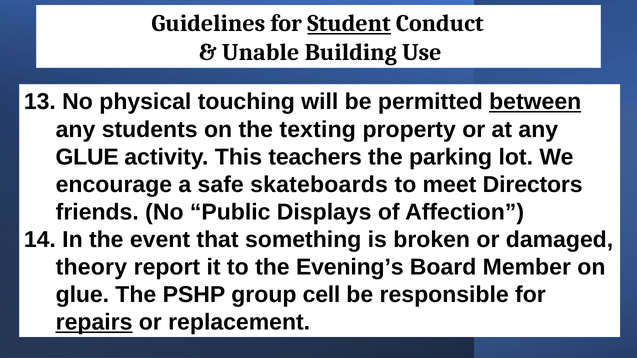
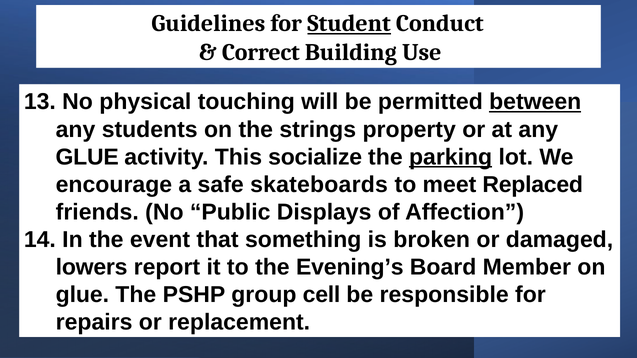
Unable: Unable -> Correct (261, 52)
texting: texting -> strings (318, 130)
teachers: teachers -> socialize (315, 157)
parking underline: none -> present (451, 157)
Directors: Directors -> Replaced (533, 185)
theory: theory -> lowers (92, 268)
repairs underline: present -> none (94, 323)
